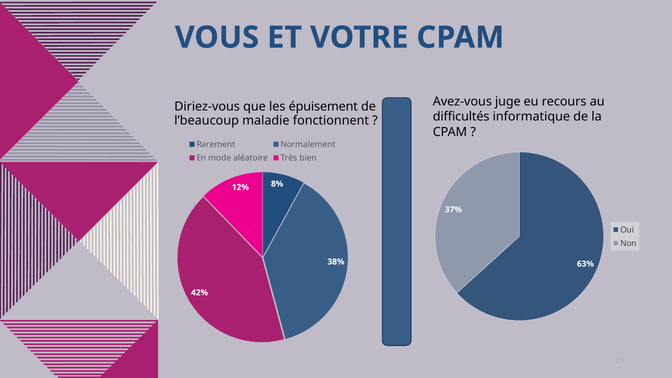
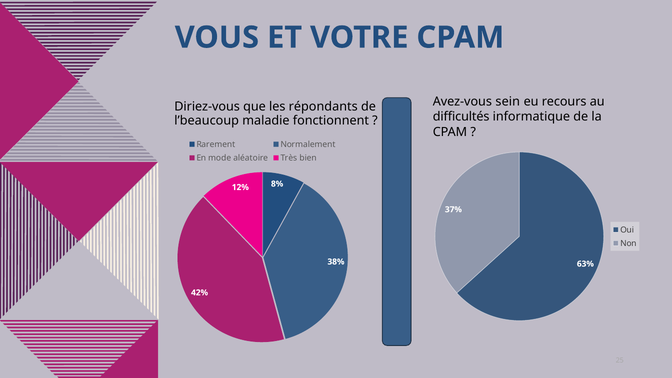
juge: juge -> sein (508, 102)
épuisement: épuisement -> répondants (323, 107)
